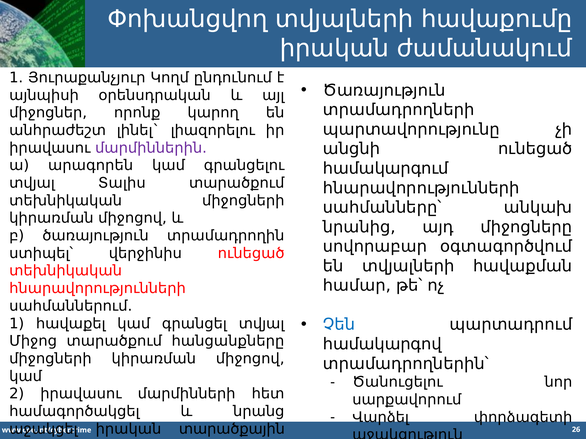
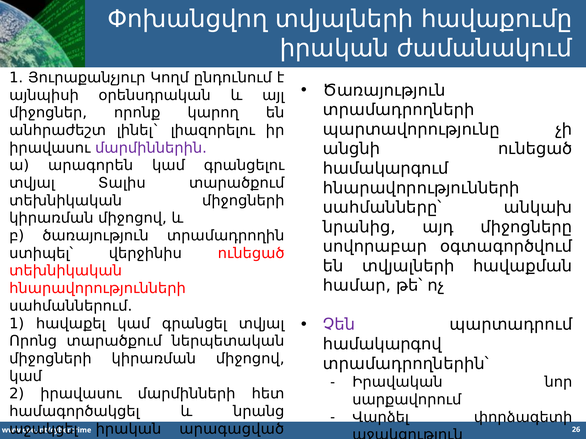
Չեն colour: blue -> purple (339, 325)
Միջոց: Միջոց -> Որոնց (33, 341)
հանցանքները: հանցանքները -> ներպետական (228, 341)
Ծանուցելու: Ծանուցելու -> Իրավական (397, 383)
տարածքային: տարածքային -> արագացված (232, 429)
